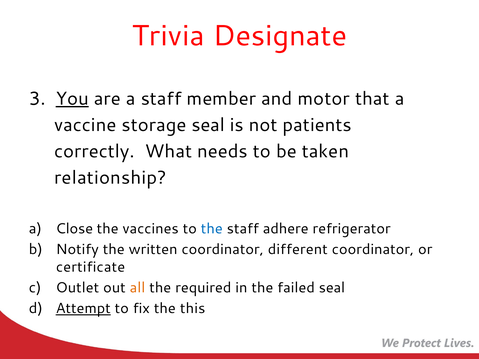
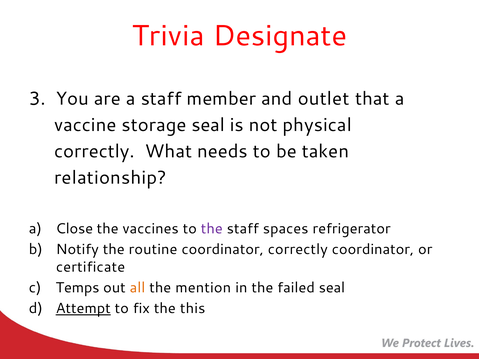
You underline: present -> none (72, 99)
motor: motor -> outlet (324, 99)
patients: patients -> physical (317, 125)
the colour: blue -> purple (212, 229)
adhere: adhere -> spaces (286, 229)
written: written -> routine (153, 250)
coordinator different: different -> correctly (298, 250)
Outlet: Outlet -> Temps (78, 288)
required: required -> mention (203, 288)
